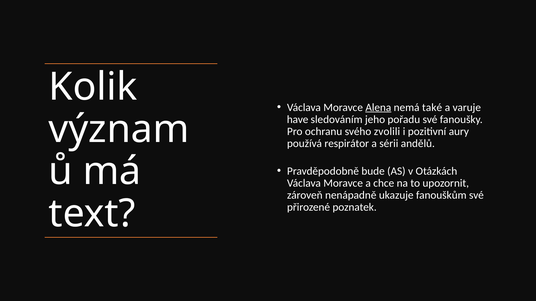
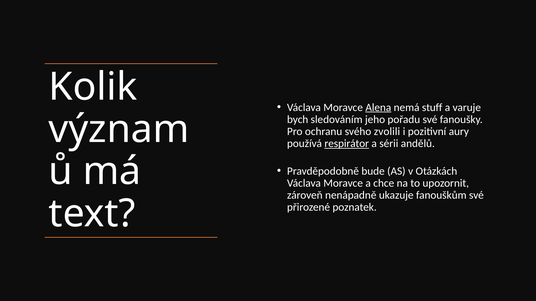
také: také -> stuff (432, 108)
have: have -> bych (298, 120)
respirátor underline: none -> present (347, 144)
